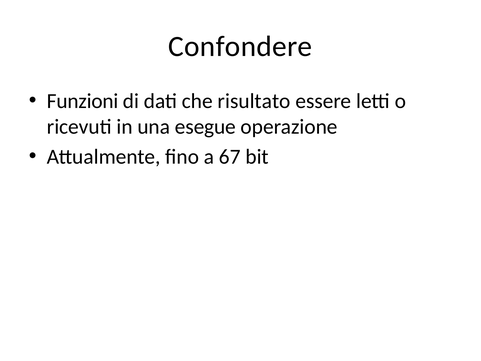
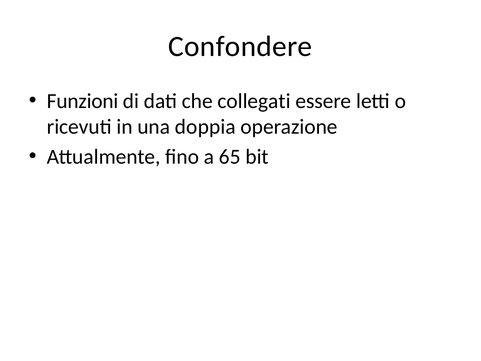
risultato: risultato -> collegati (254, 101)
esegue: esegue -> doppia (205, 127)
67: 67 -> 65 (230, 157)
